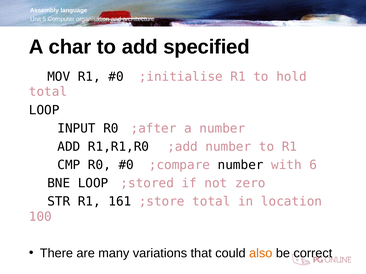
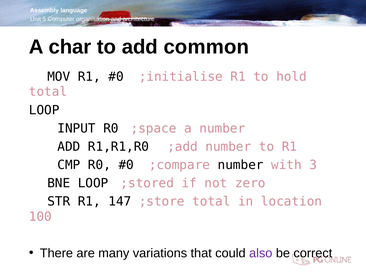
specified: specified -> common (206, 47)
;after: ;after -> ;space (154, 129)
6: 6 -> 3 (313, 165)
161: 161 -> 147 (120, 202)
also colour: orange -> purple (261, 254)
